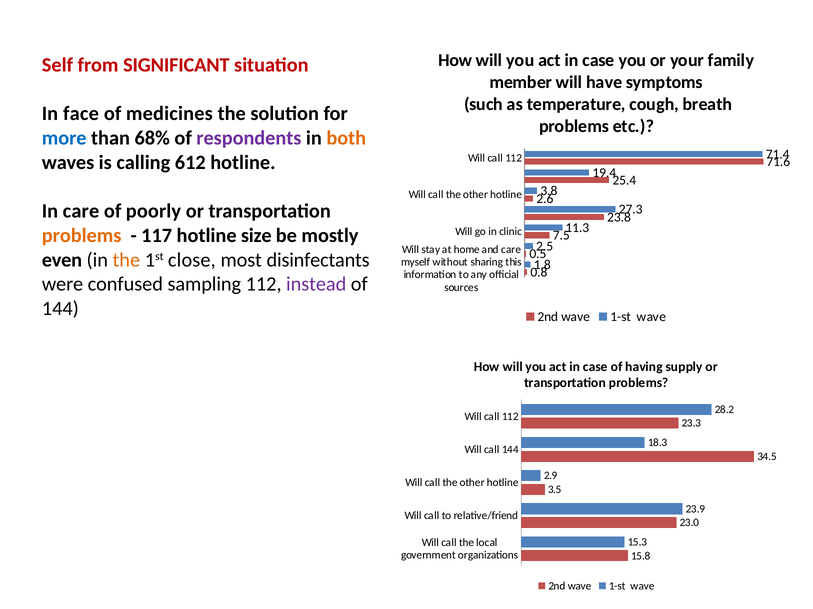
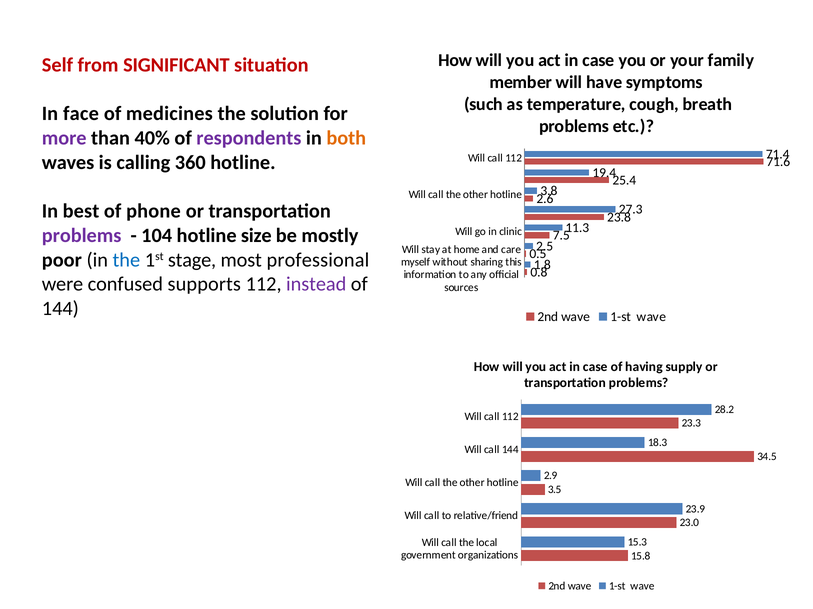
more colour: blue -> purple (64, 138)
68%: 68% -> 40% (152, 138)
612: 612 -> 360 (190, 163)
In care: care -> best (81, 211)
poorly: poorly -> phone (153, 211)
problems colour: orange -> purple (82, 236)
117: 117 -> 104 (157, 236)
even: even -> poor (62, 260)
the colour: orange -> blue (126, 260)
close: close -> stage (192, 260)
disinfectants: disinfectants -> professional (318, 260)
sampling: sampling -> supports (204, 285)
